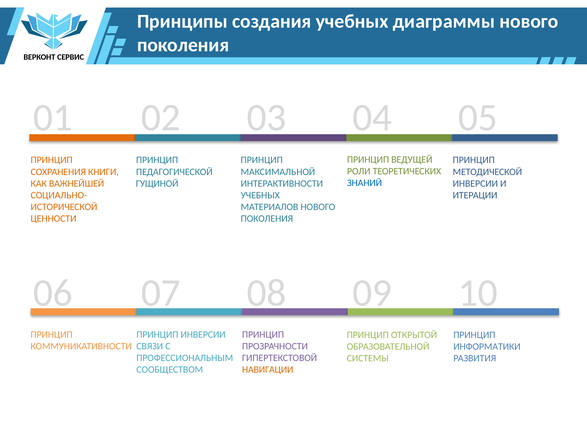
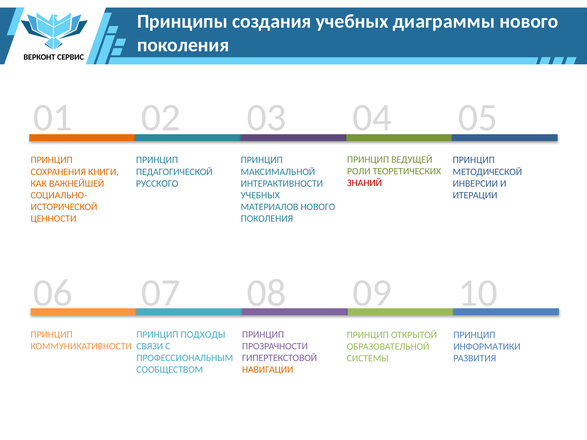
ЗНАНИЙ colour: blue -> red (365, 183)
ГУЩИНОЙ: ГУЩИНОЙ -> РУССКОГО (157, 184)
ПРИНЦИП ИНВЕРСИИ: ИНВЕРСИИ -> ПОДХОДЫ (203, 335)
